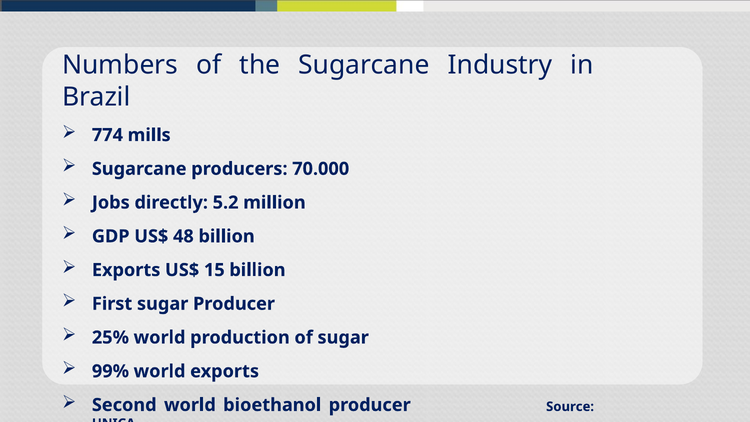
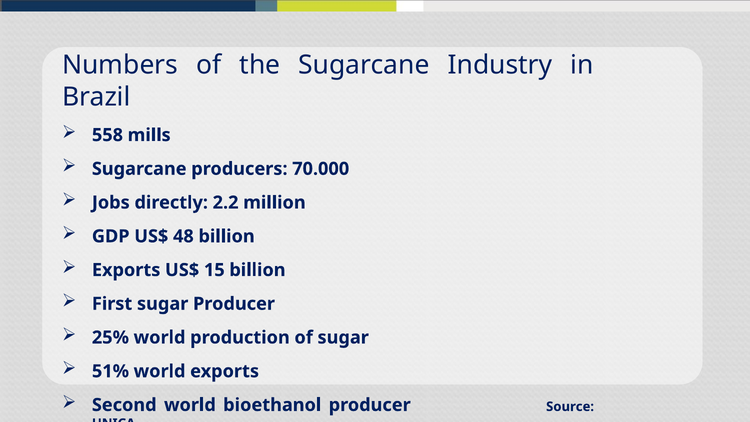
774: 774 -> 558 (107, 135)
5.2: 5.2 -> 2.2 (226, 202)
99%: 99% -> 51% (110, 371)
